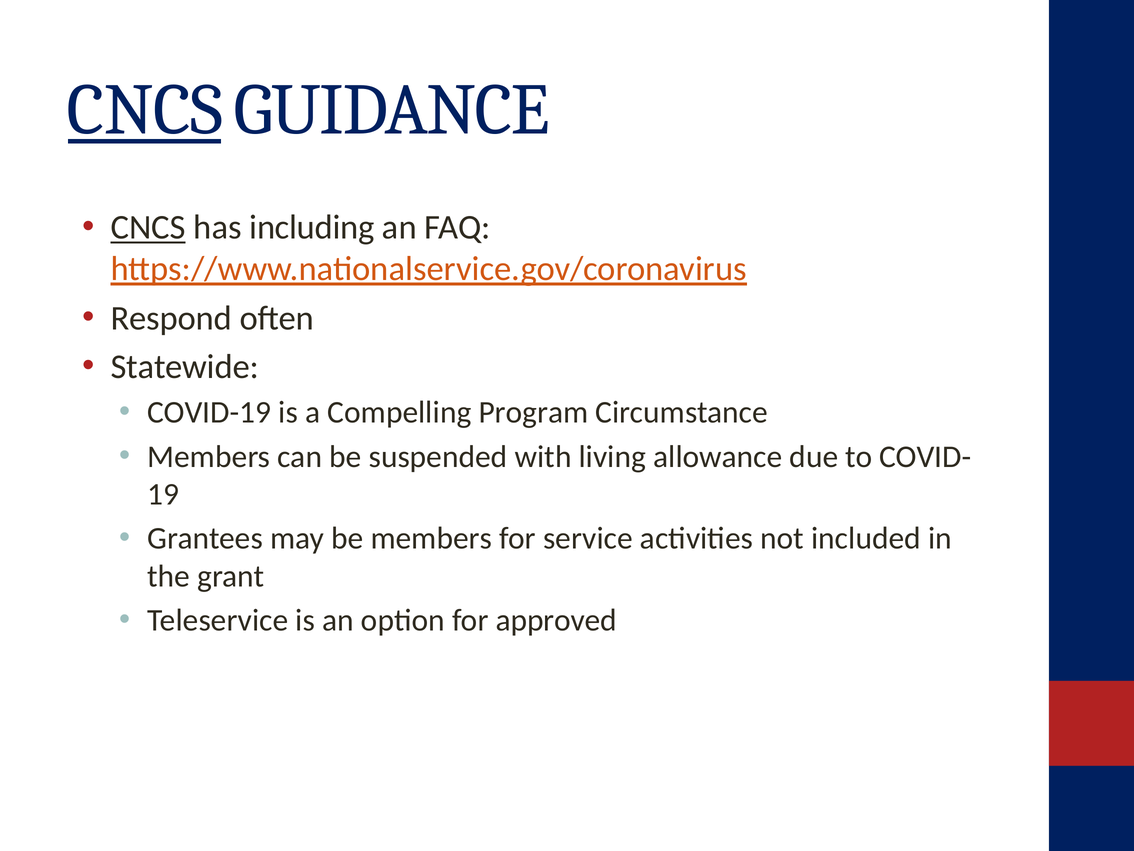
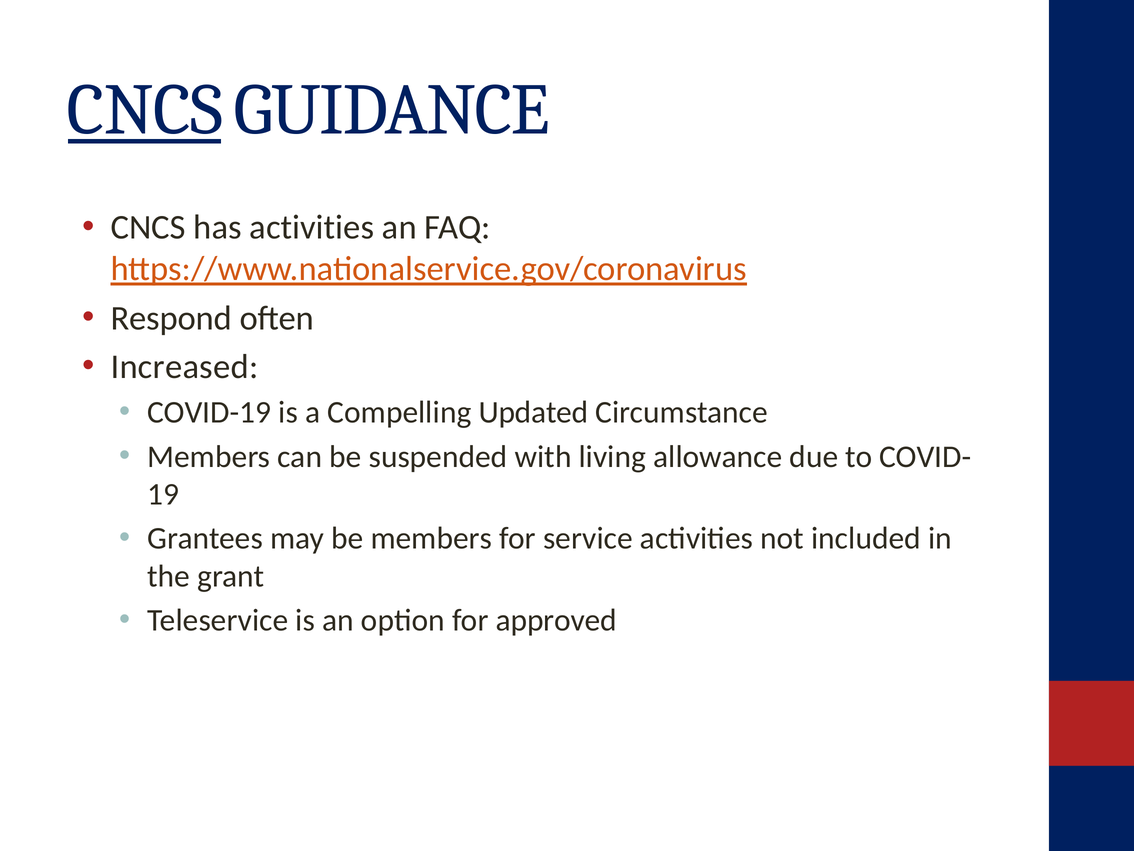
CNCS underline: present -> none (148, 227)
has including: including -> activities (312, 227)
Statewide: Statewide -> Increased (185, 366)
Program: Program -> Updated (533, 412)
